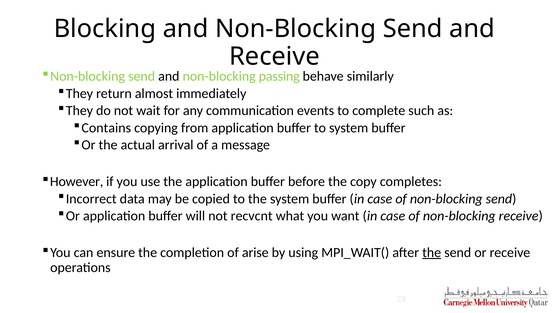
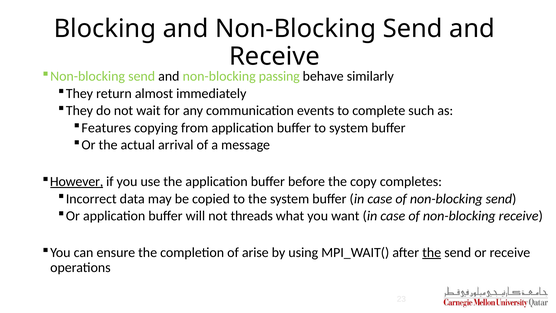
Contains: Contains -> Features (106, 128)
However underline: none -> present (77, 181)
recvcnt: recvcnt -> threads (252, 216)
